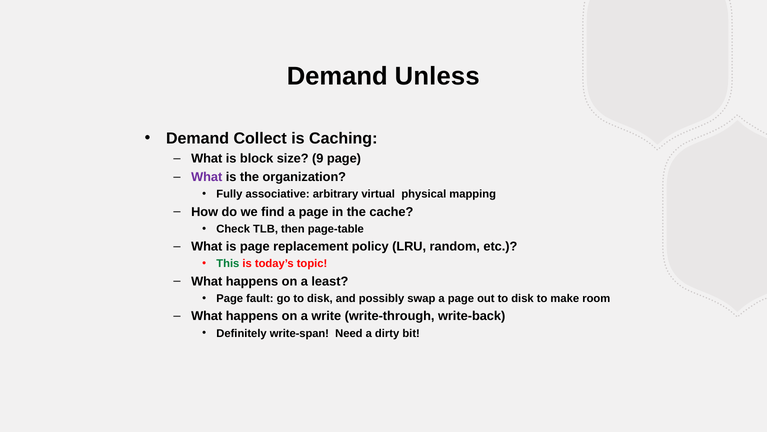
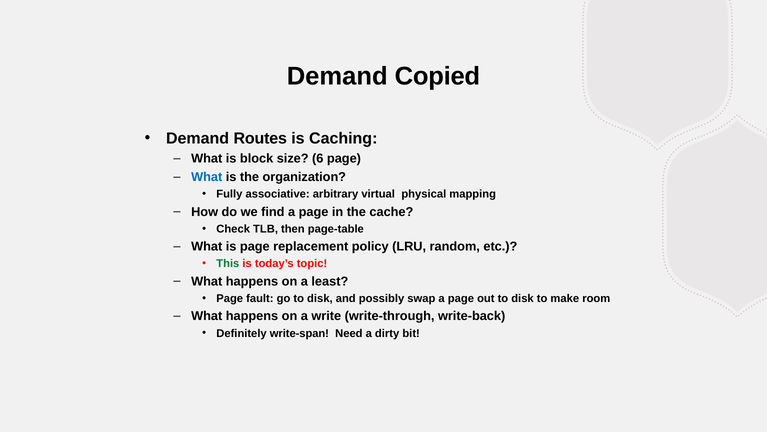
Unless: Unless -> Copied (437, 76)
Collect: Collect -> Routes (260, 138)
9: 9 -> 6 (318, 158)
What colour: purple -> blue (207, 177)
